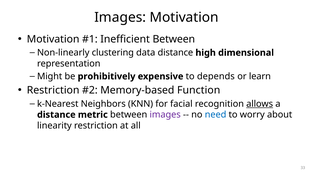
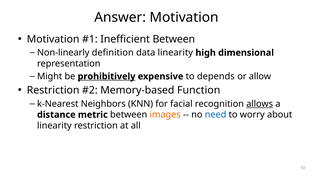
Images: Images -> Answer (120, 17)
clustering: clustering -> definition (113, 53)
data distance: distance -> linearity (175, 53)
prohibitively underline: none -> present (107, 76)
learn: learn -> allow (260, 76)
images colour: purple -> orange (165, 115)
